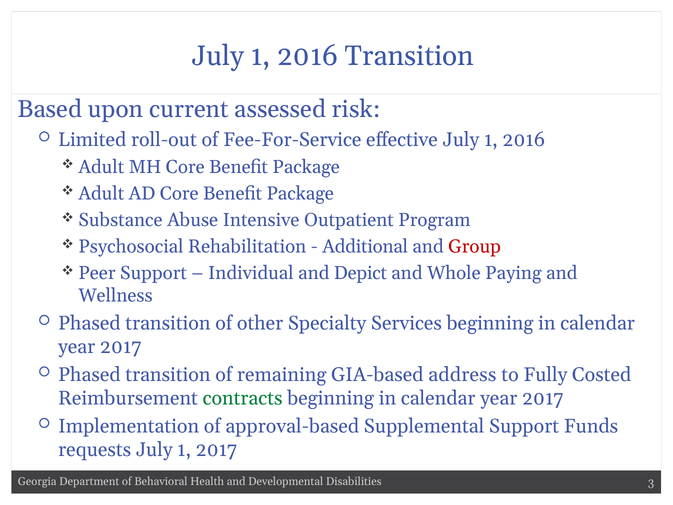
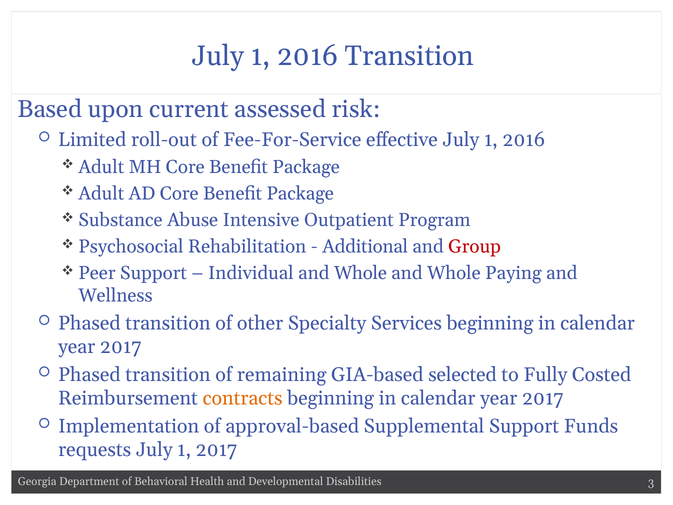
Individual and Depict: Depict -> Whole (360, 273)
address: address -> selected (462, 375)
contracts colour: green -> orange (243, 398)
